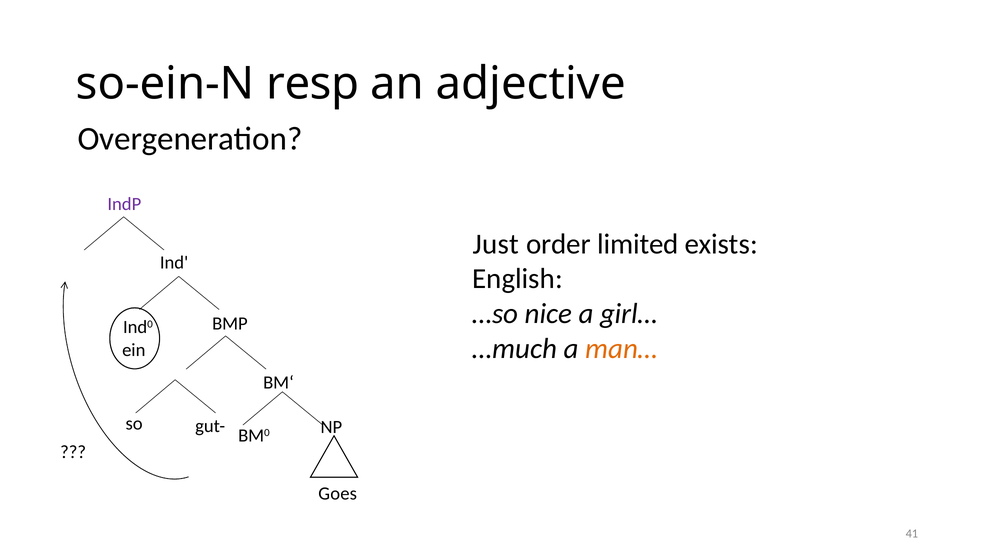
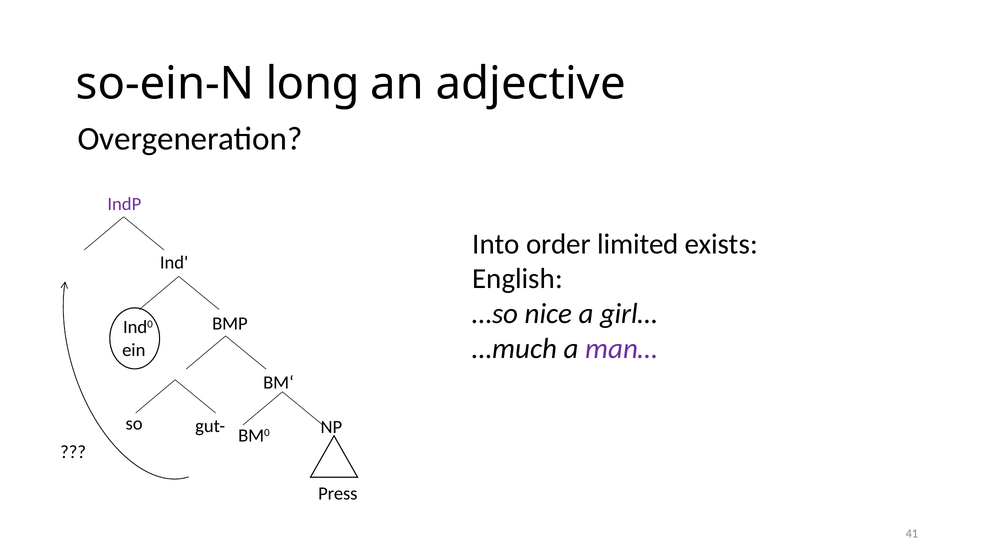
resp: resp -> long (313, 83)
Just: Just -> Into (496, 244)
man… colour: orange -> purple (622, 349)
Goes: Goes -> Press (338, 494)
